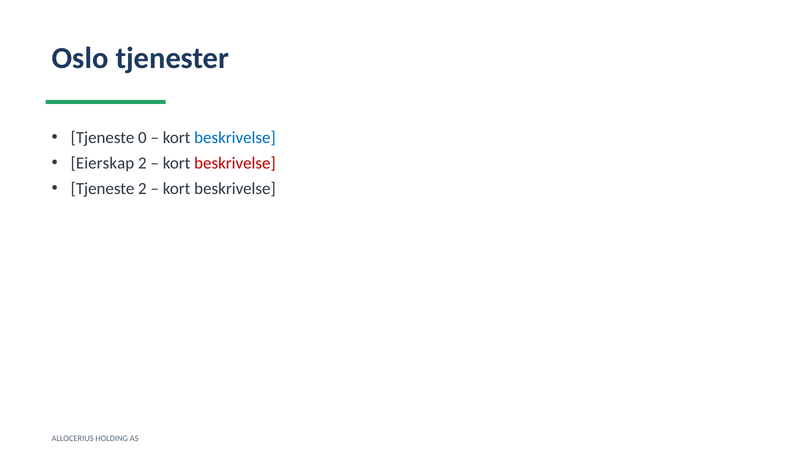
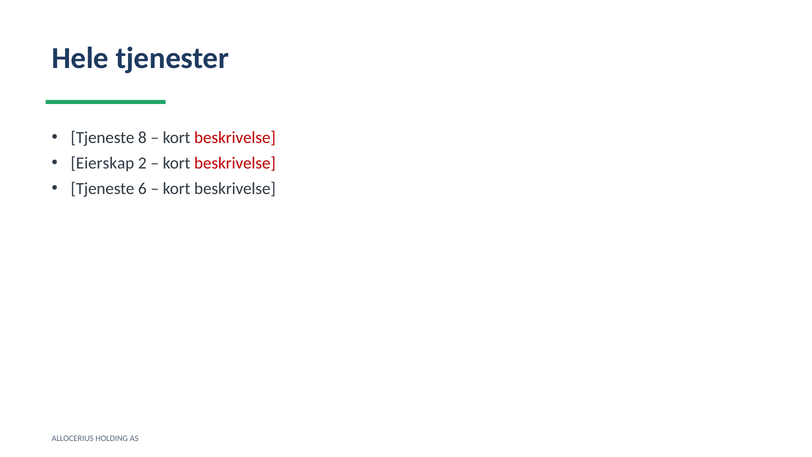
Oslo: Oslo -> Hele (80, 58)
0: 0 -> 8 (142, 138)
beskrivelse colour: blue -> red (235, 138)
Tjeneste 2: 2 -> 6 (142, 188)
